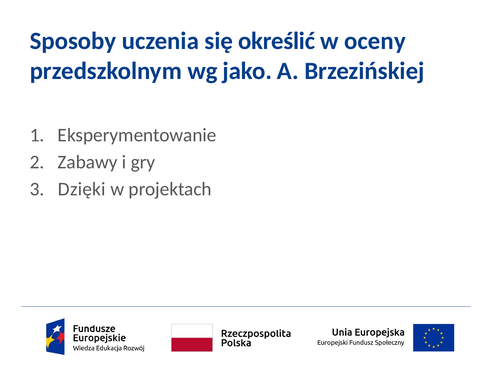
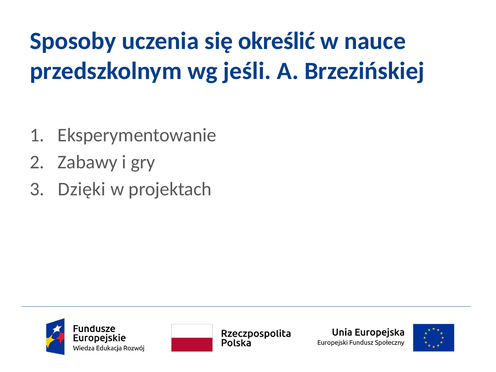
oceny: oceny -> nauce (375, 41)
jako: jako -> jeśli (247, 71)
